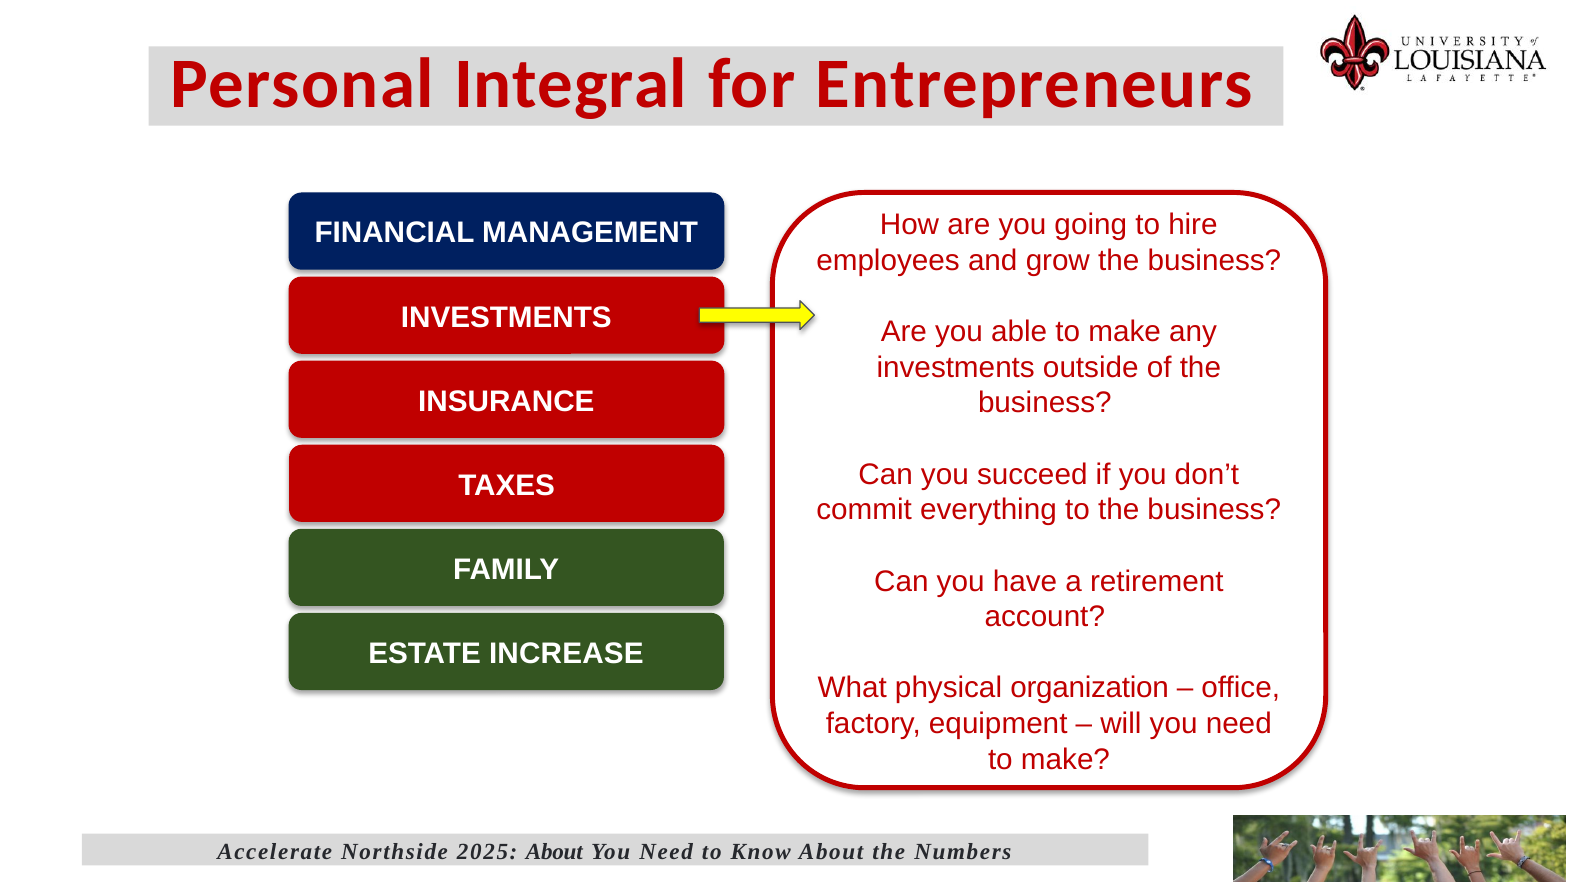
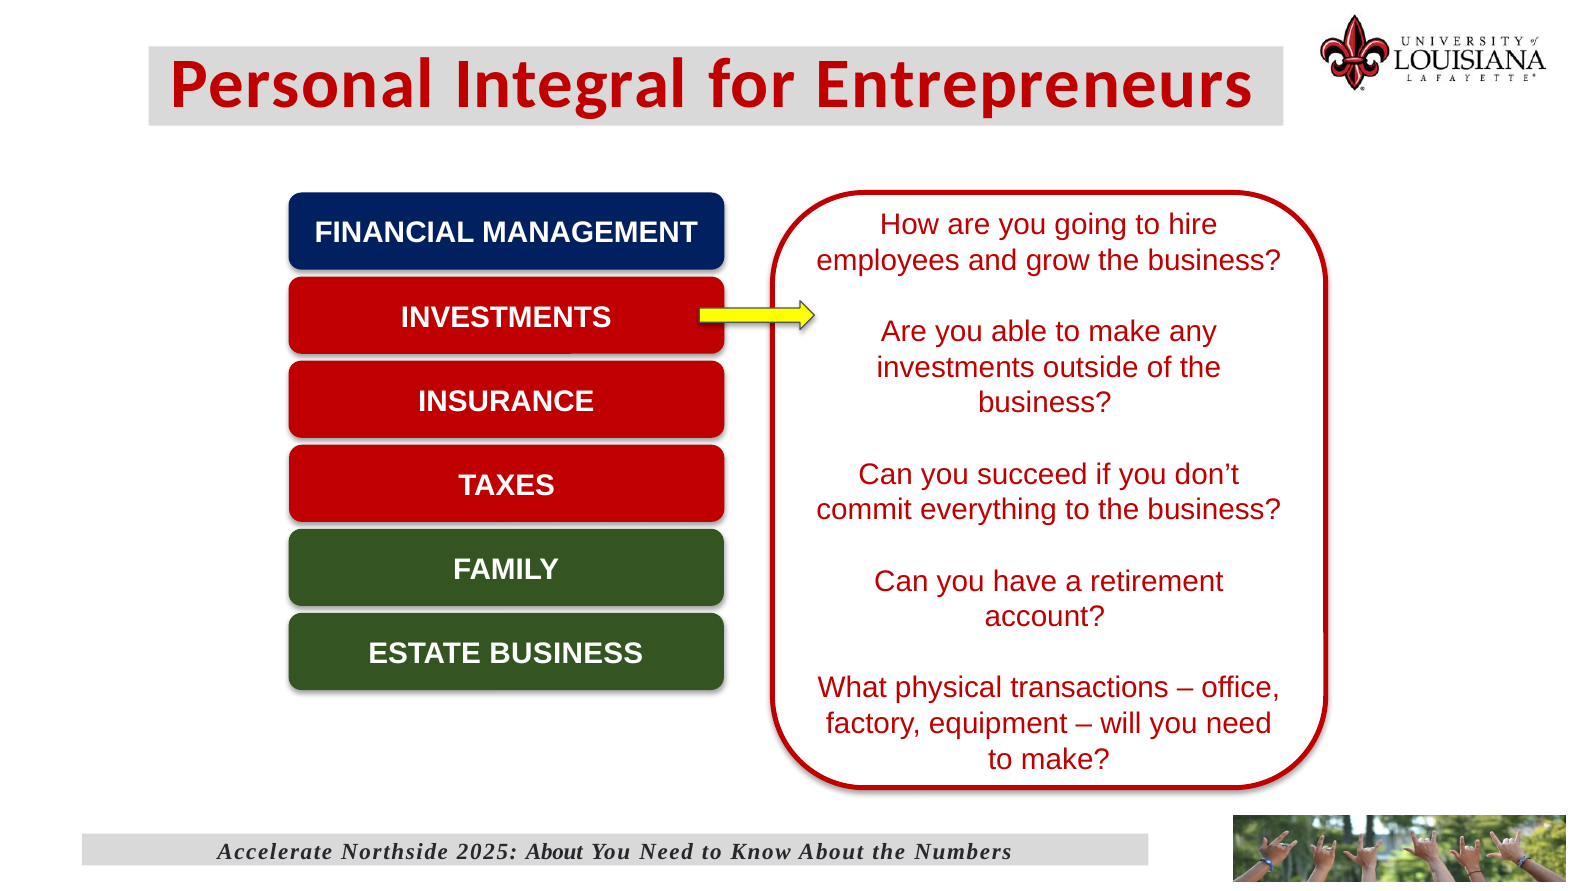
ESTATE INCREASE: INCREASE -> BUSINESS (566, 653)
organization: organization -> transactions (1090, 688)
